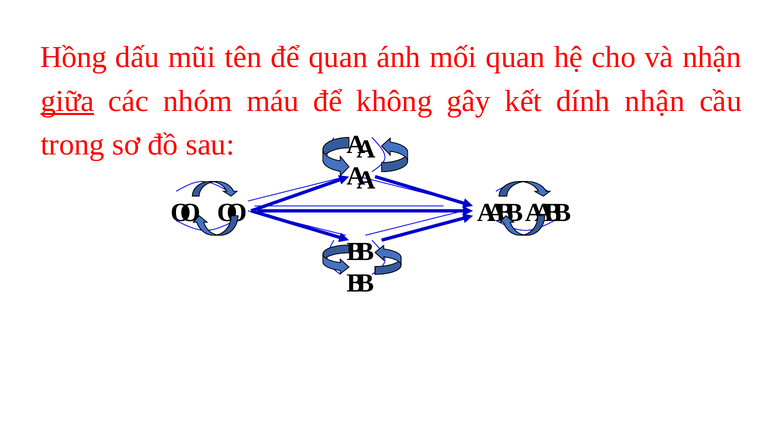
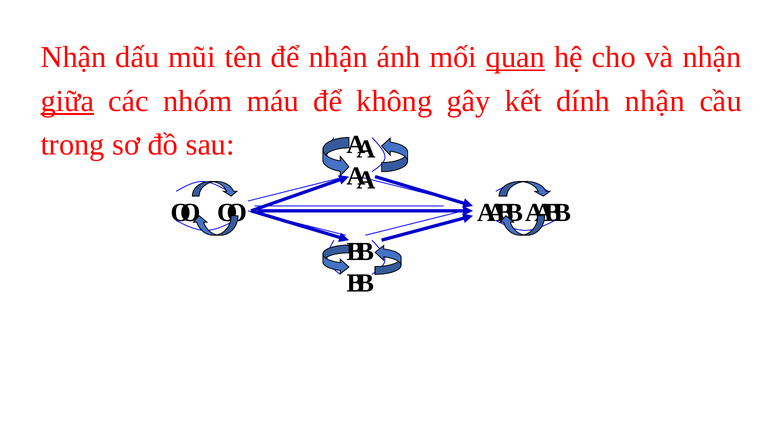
Hồng: Hồng -> Nhận (74, 57)
để quan: quan -> nhận (338, 57)
quan underline: none -> present (515, 57)
